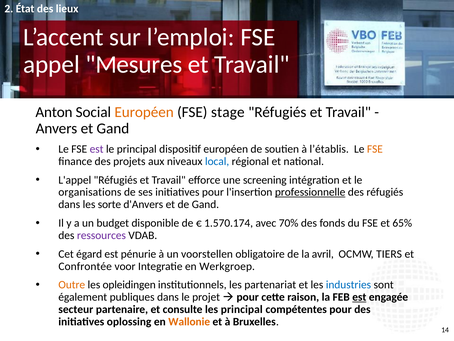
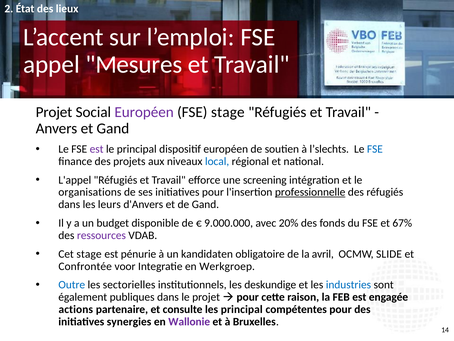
Anton: Anton -> Projet (54, 112)
Européen colour: orange -> purple (144, 112)
l’établis: l’établis -> l’slechts (329, 149)
FSE colour: orange -> blue (375, 149)
sorte: sorte -> leurs (109, 204)
1.570.174: 1.570.174 -> 9.000.000 (229, 223)
70%: 70% -> 20% (289, 223)
65%: 65% -> 67% (402, 223)
Cet égard: égard -> stage (89, 254)
voorstellen: voorstellen -> kandidaten (207, 254)
TIERS: TIERS -> SLIDE (389, 254)
Outre colour: orange -> blue (72, 284)
opleidingen: opleidingen -> sectorielles (129, 284)
partenariat: partenariat -> deskundige (270, 284)
est underline: present -> none (359, 297)
secteur: secteur -> actions (76, 309)
oplossing: oplossing -> synergies (129, 321)
Wallonie colour: orange -> purple (189, 321)
